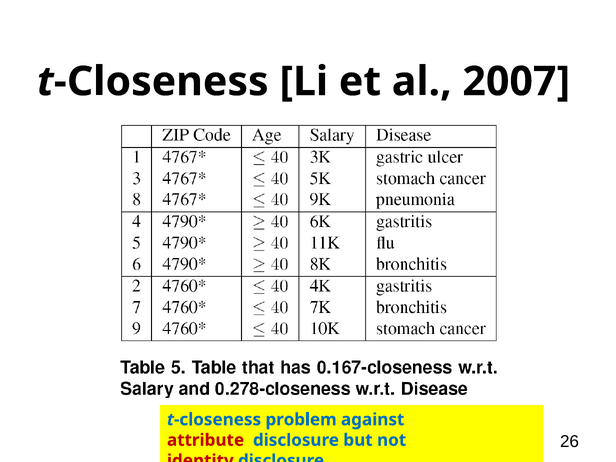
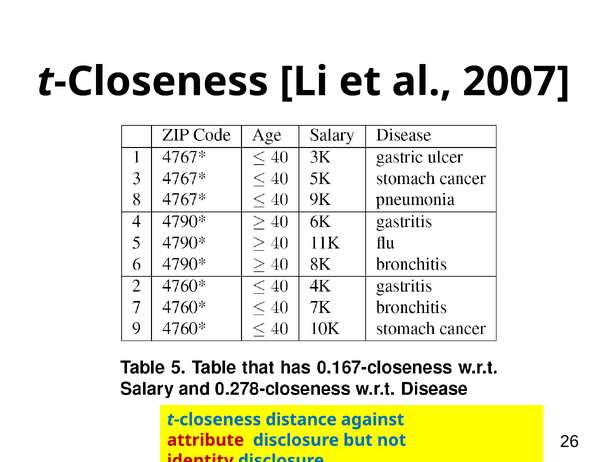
problem: problem -> distance (301, 420)
